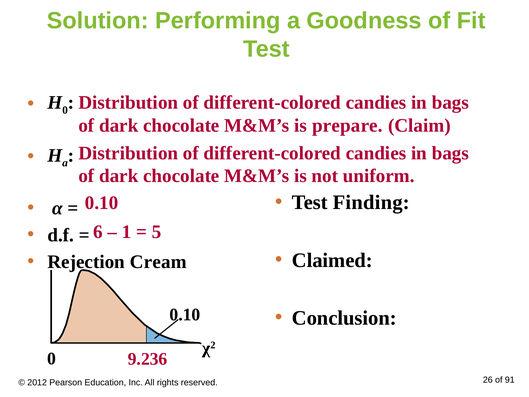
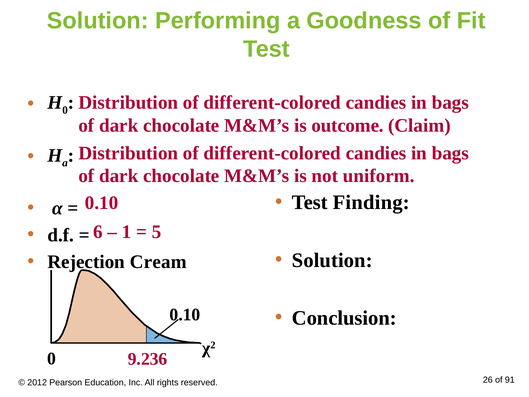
prepare: prepare -> outcome (348, 126)
Claimed: Claimed -> Solution (332, 260)
